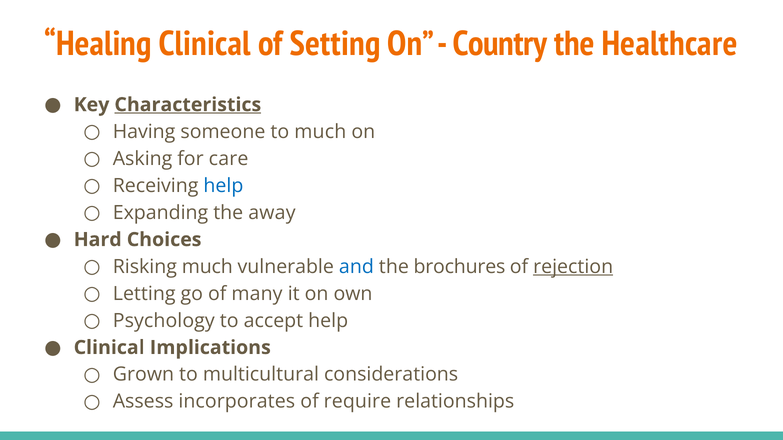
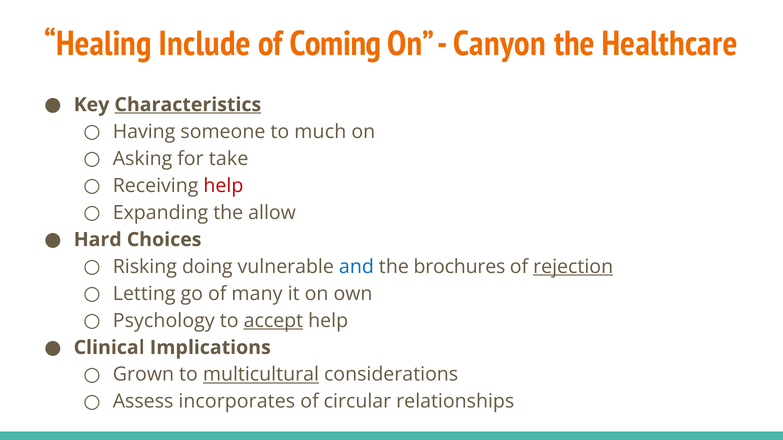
Healing Clinical: Clinical -> Include (205, 44)
Setting: Setting -> Coming (335, 44)
Country: Country -> Canyon (500, 44)
care: care -> take (229, 159)
help colour: blue -> red (223, 186)
away: away -> allow (272, 213)
Risking much: much -> doing (207, 267)
accept underline: none -> present (273, 321)
multicultural underline: none -> present (261, 375)
require: require -> circular (357, 402)
